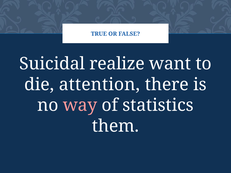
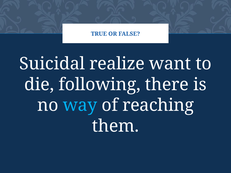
attention: attention -> following (100, 85)
way colour: pink -> light blue (80, 105)
statistics: statistics -> reaching (158, 105)
